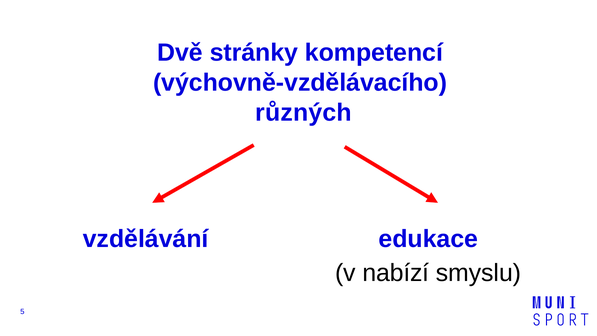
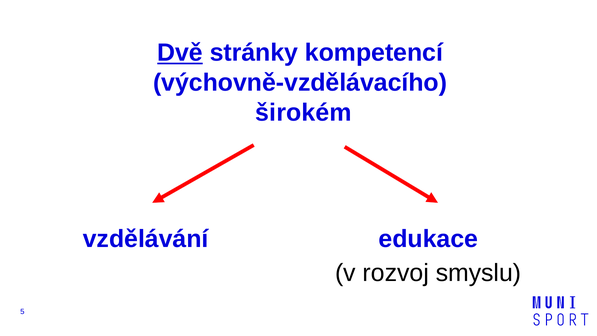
Dvě underline: none -> present (180, 53)
různých: různých -> širokém (304, 112)
nabízí: nabízí -> rozvoj (396, 273)
